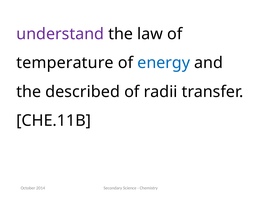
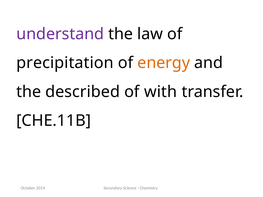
temperature: temperature -> precipitation (65, 63)
energy colour: blue -> orange (164, 63)
radii: radii -> with (161, 92)
